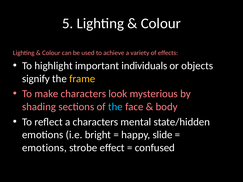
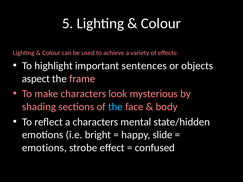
individuals: individuals -> sentences (144, 66)
signify: signify -> aspect (36, 79)
frame colour: yellow -> pink (82, 79)
